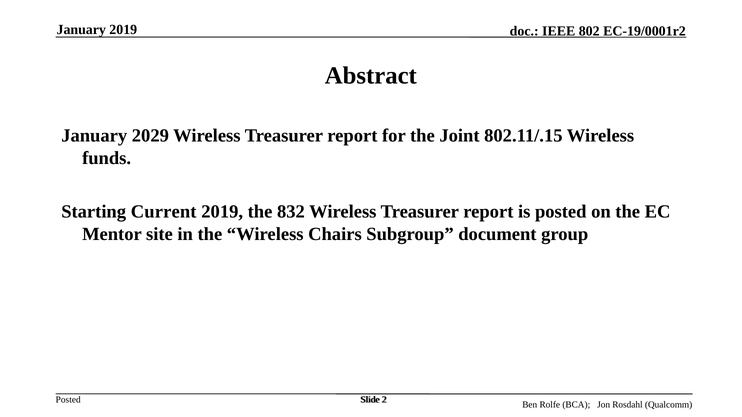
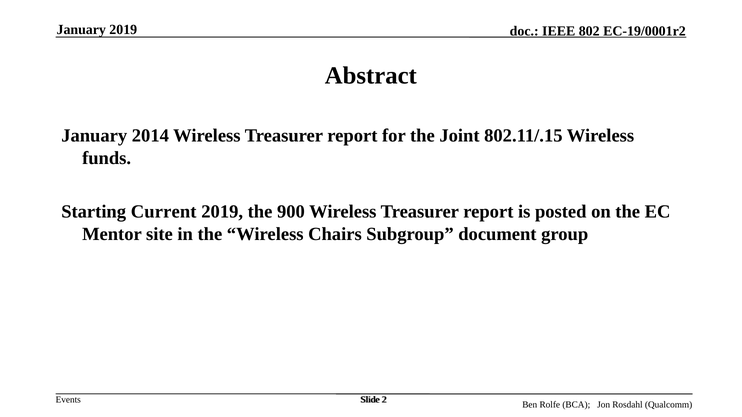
2029: 2029 -> 2014 (150, 136)
832: 832 -> 900 (291, 212)
Posted: Posted -> Events (68, 400)
